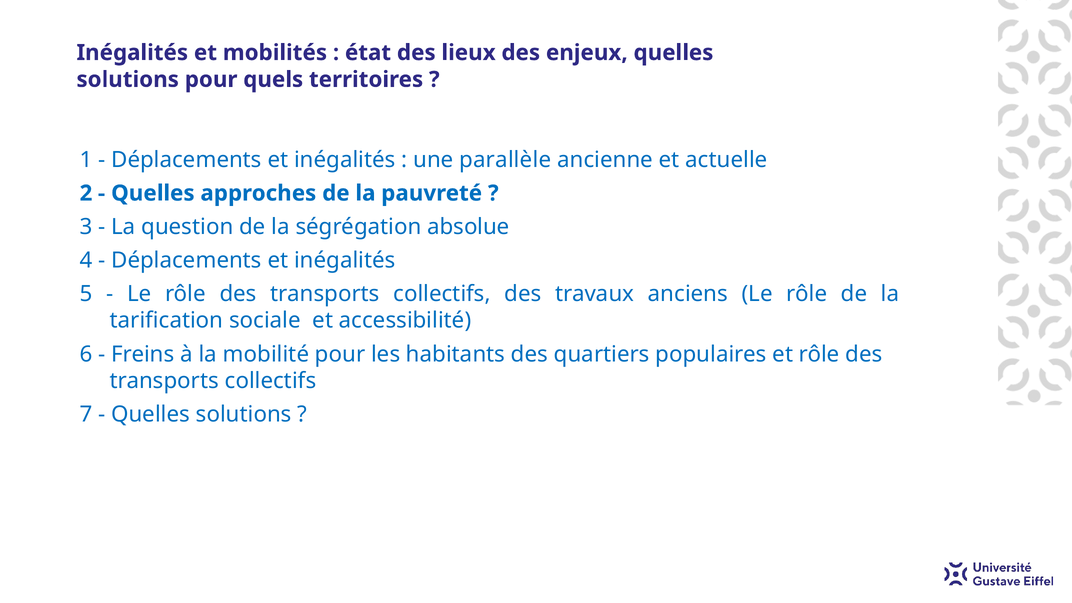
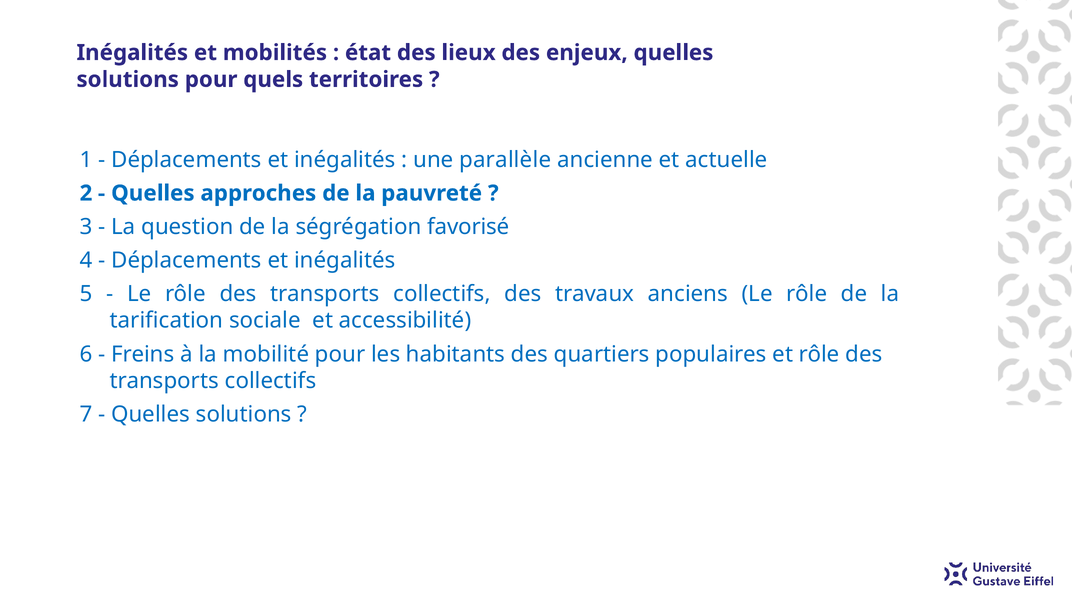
absolue: absolue -> favorisé (468, 227)
